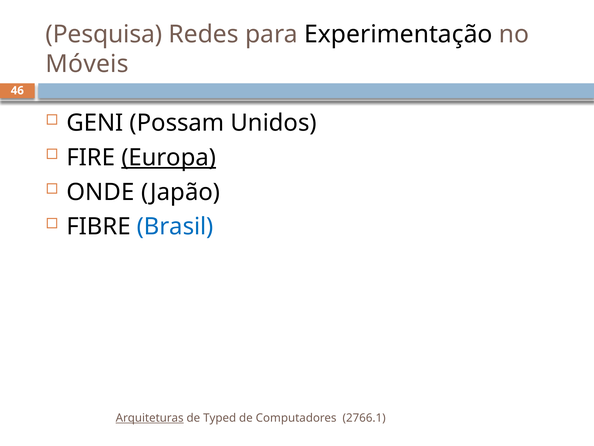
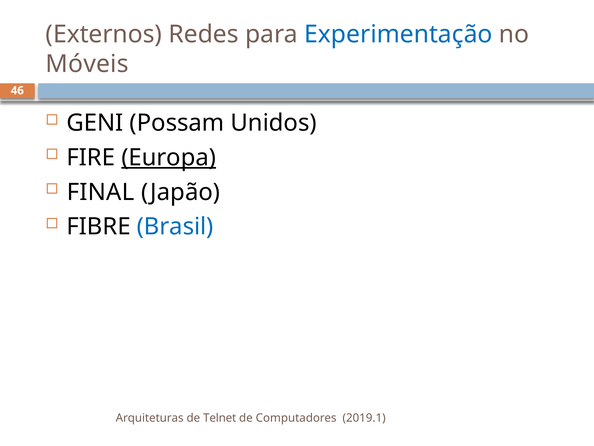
Pesquisa: Pesquisa -> Externos (104, 34)
Experimentação colour: black -> blue (398, 34)
ONDE: ONDE -> FINAL (100, 192)
Arquiteturas underline: present -> none (150, 418)
Typed: Typed -> Telnet (220, 418)
2766.1: 2766.1 -> 2019.1 (364, 418)
